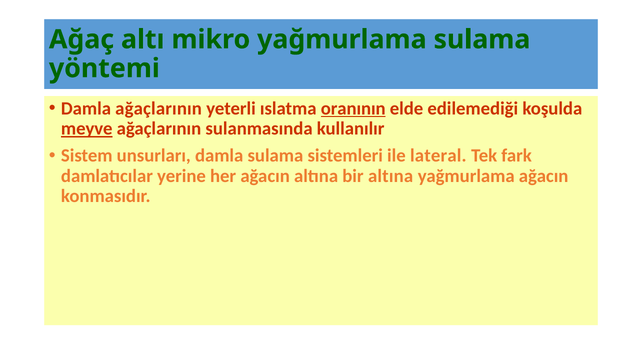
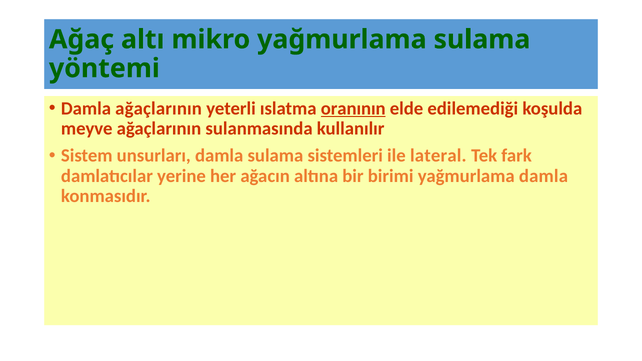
meyve underline: present -> none (87, 129)
bir altına: altına -> birimi (391, 176)
yağmurlama ağacın: ağacın -> damla (543, 176)
